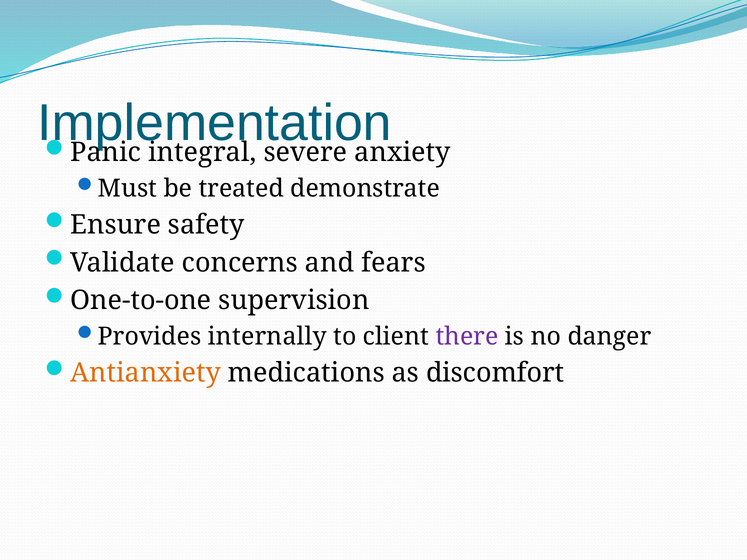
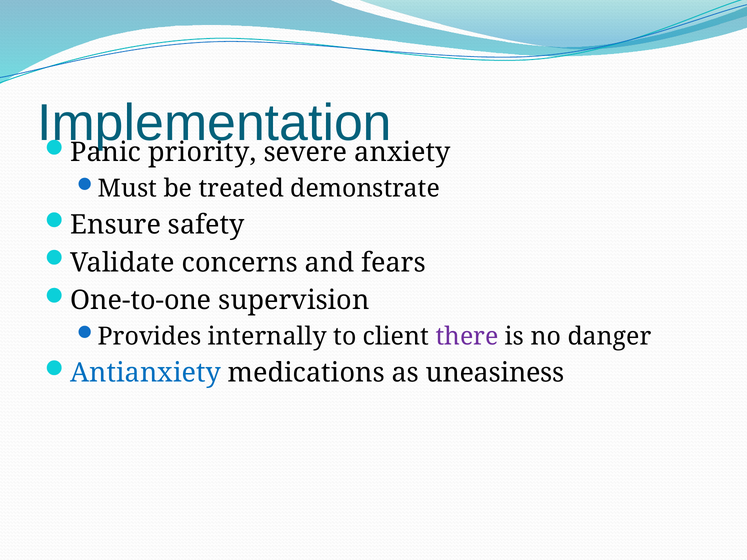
integral: integral -> priority (202, 152)
Antianxiety colour: orange -> blue (146, 373)
discomfort: discomfort -> uneasiness (495, 373)
